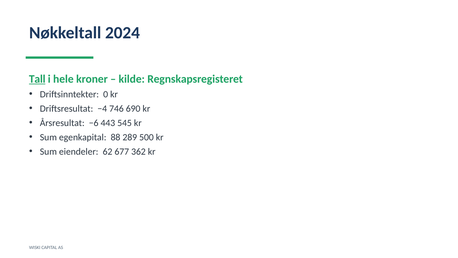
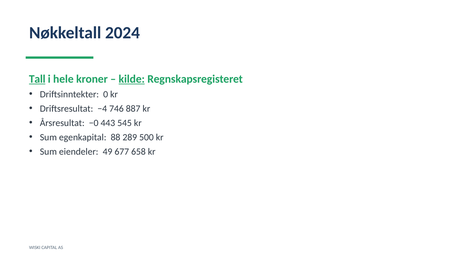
kilde underline: none -> present (132, 79)
690: 690 -> 887 (133, 108)
−6: −6 -> −0 (94, 123)
62: 62 -> 49 (108, 151)
362: 362 -> 658 (138, 151)
